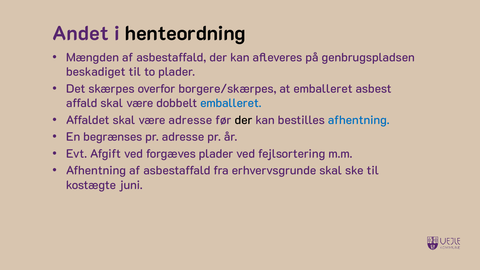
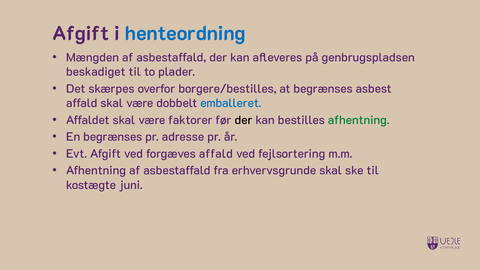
Andet: Andet -> Afgift (81, 34)
henteordning colour: black -> blue (185, 34)
borgere/skærpes: borgere/skærpes -> borgere/bestilles (227, 89)
at emballeret: emballeret -> begrænses (323, 89)
være adresse: adresse -> faktorer (190, 120)
afhentning colour: blue -> green (359, 120)
forgæves plader: plader -> affald (216, 154)
